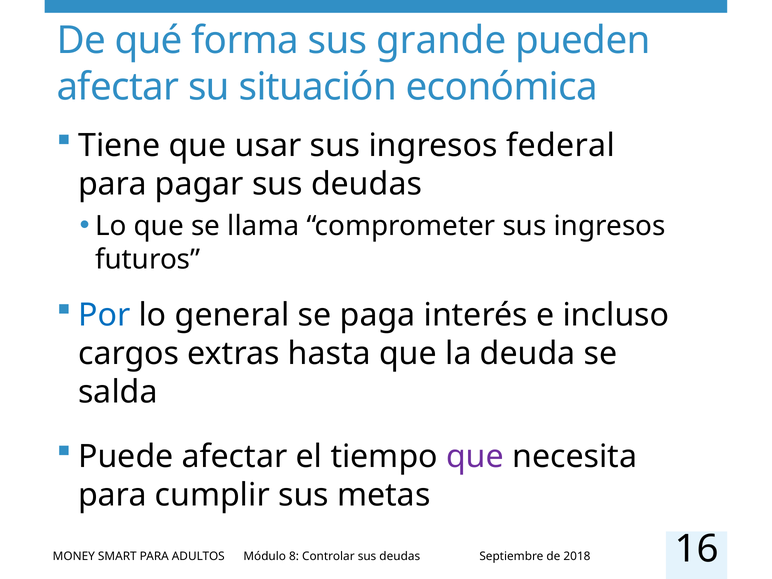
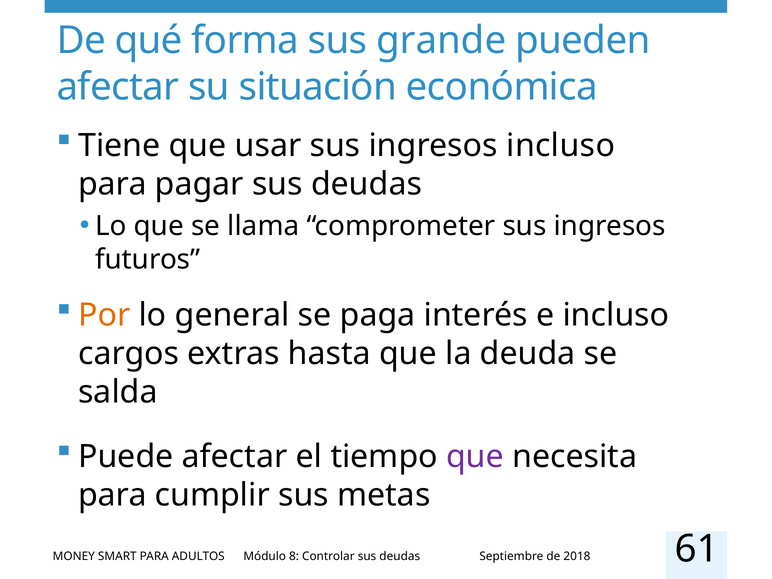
ingresos federal: federal -> incluso (561, 146)
Por colour: blue -> orange (104, 315)
16: 16 -> 61 (697, 549)
